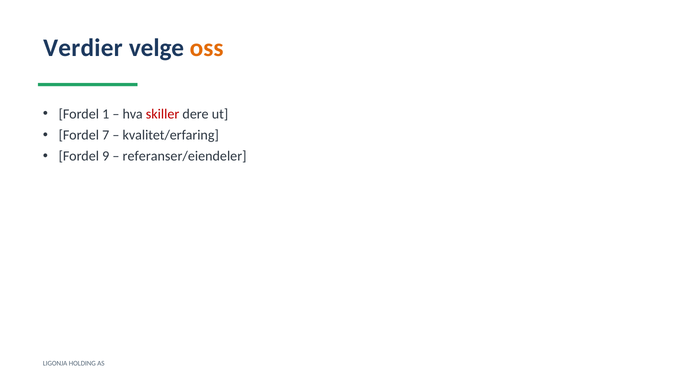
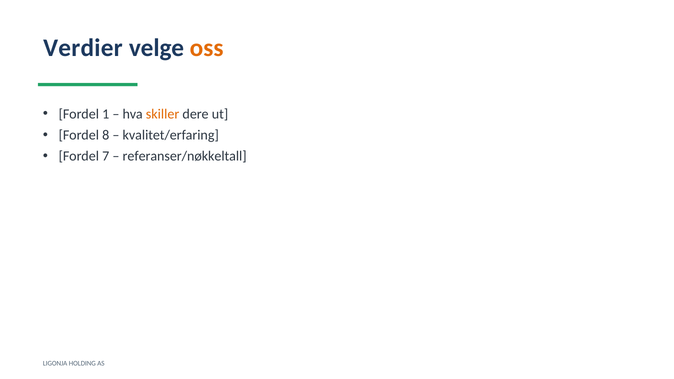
skiller colour: red -> orange (163, 114)
7: 7 -> 8 (106, 135)
9: 9 -> 7 (106, 156)
referanser/eiendeler: referanser/eiendeler -> referanser/nøkkeltall (185, 156)
